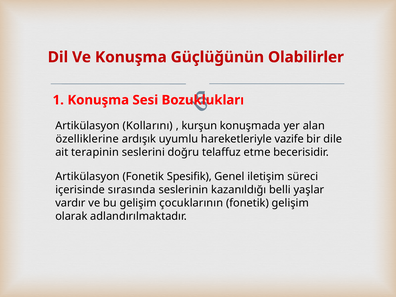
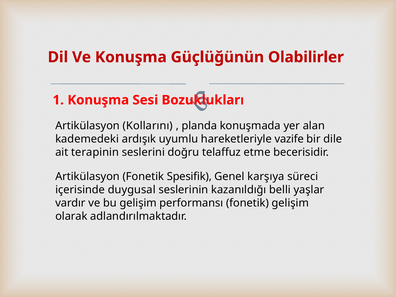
kurşun: kurşun -> planda (199, 126)
özelliklerine: özelliklerine -> kademedeki (87, 139)
iletişim: iletişim -> karşıya (266, 177)
sırasında: sırasında -> duygusal (132, 190)
çocuklarının: çocuklarının -> performansı (191, 203)
